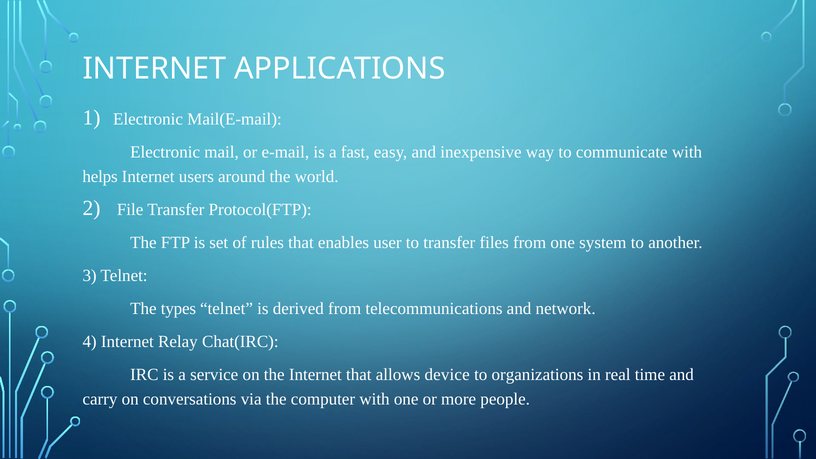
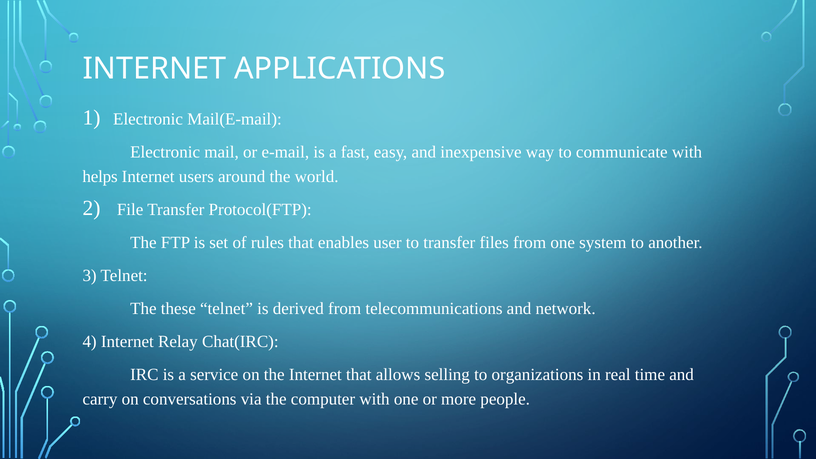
types: types -> these (178, 309)
device: device -> selling (447, 375)
